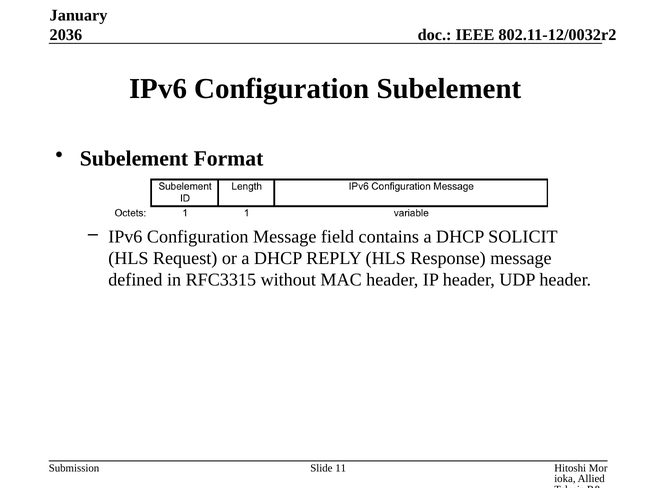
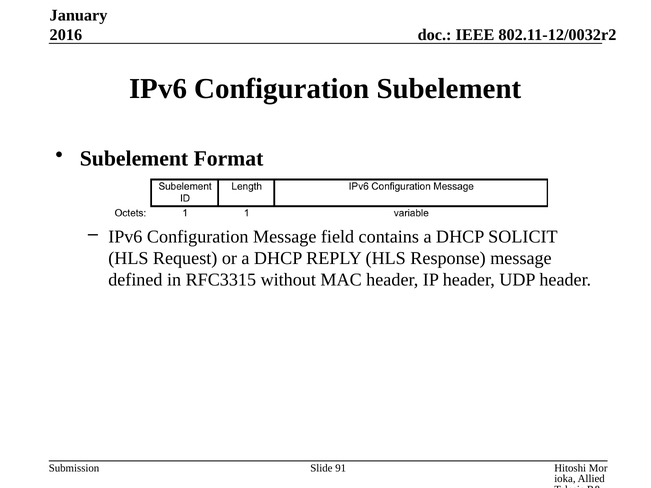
2036: 2036 -> 2016 (66, 35)
11: 11 -> 91 (341, 468)
